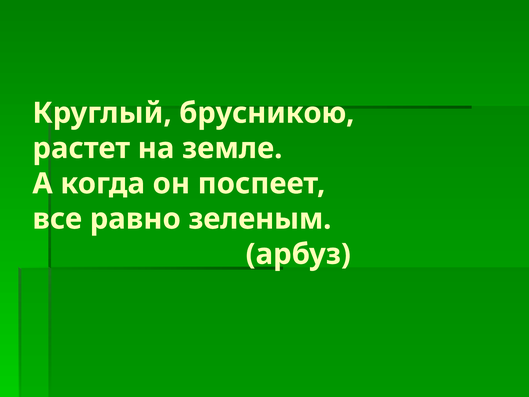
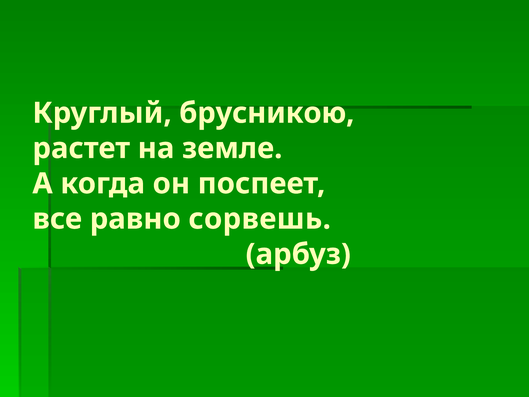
зеленым: зеленым -> сорвешь (260, 219)
